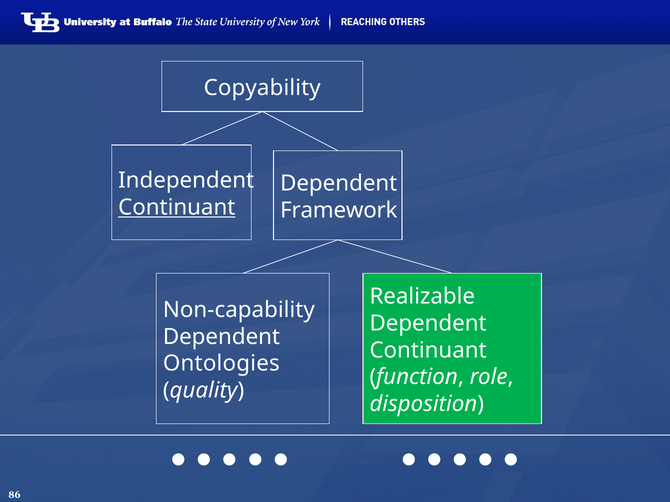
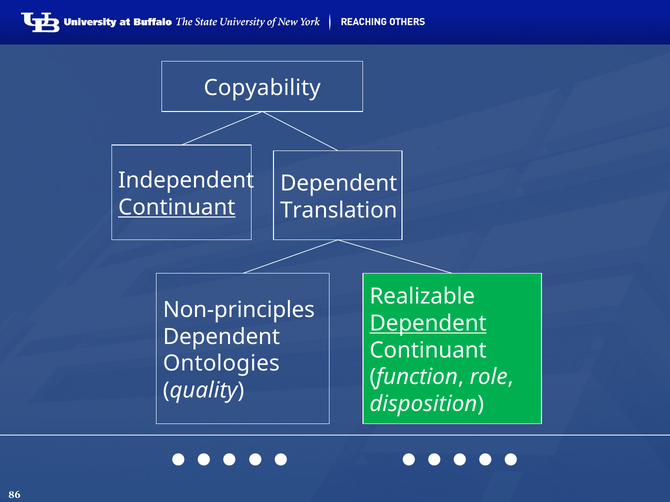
Framework: Framework -> Translation (339, 210)
Non-capability: Non-capability -> Non-principles (239, 310)
Dependent underline: none -> present (428, 324)
